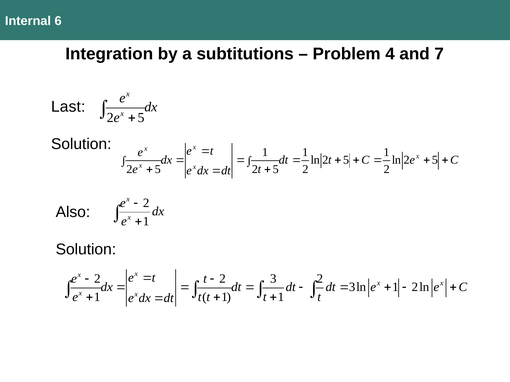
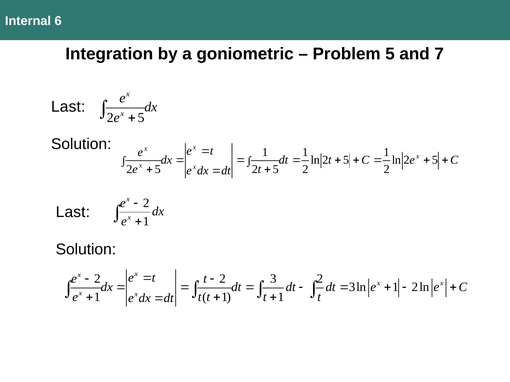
subtitutions: subtitutions -> goniometric (245, 54)
Problem 4: 4 -> 5 (390, 54)
Also: Also -> Last (73, 212)
